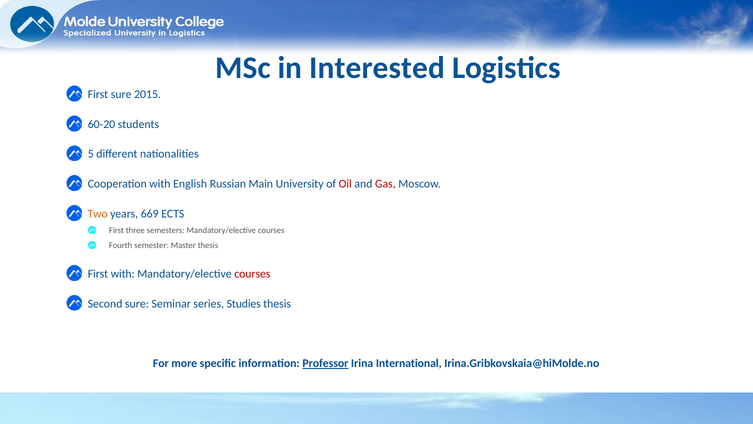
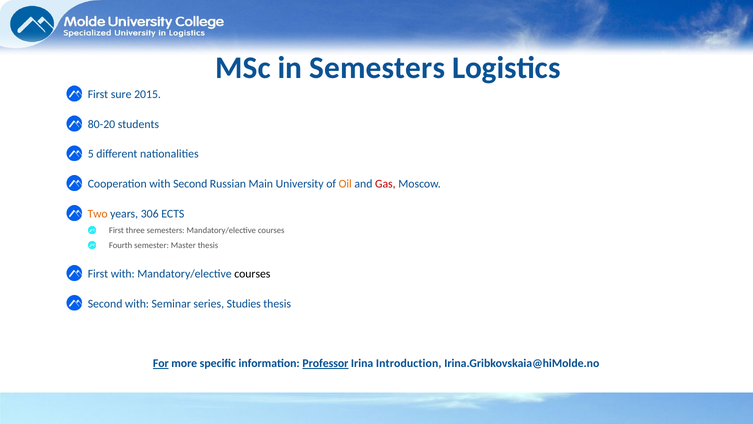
in Interested: Interested -> Semesters (377, 68)
60-20: 60-20 -> 80-20 (101, 124)
with English: English -> Second (190, 184)
Oil colour: red -> orange (345, 184)
669: 669 -> 306 (150, 214)
courses colour: red -> black (252, 274)
Second sure: sure -> with (137, 303)
For underline: none -> present (161, 363)
International: International -> Introduction (409, 363)
